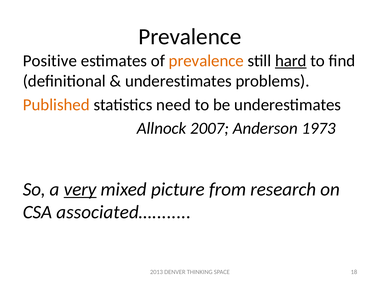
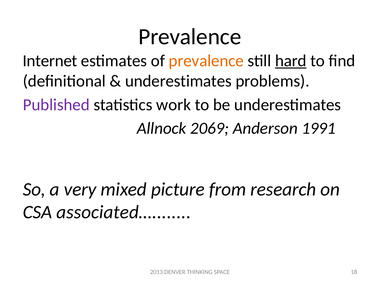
Positive: Positive -> Internet (50, 61)
Published colour: orange -> purple (56, 105)
need: need -> work (174, 105)
2007: 2007 -> 2069 (210, 128)
1973: 1973 -> 1991 (319, 128)
very underline: present -> none (80, 189)
